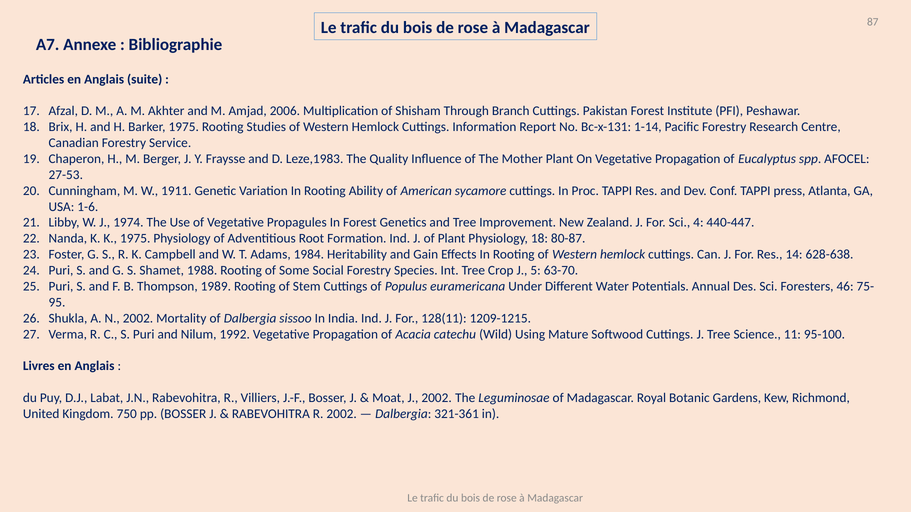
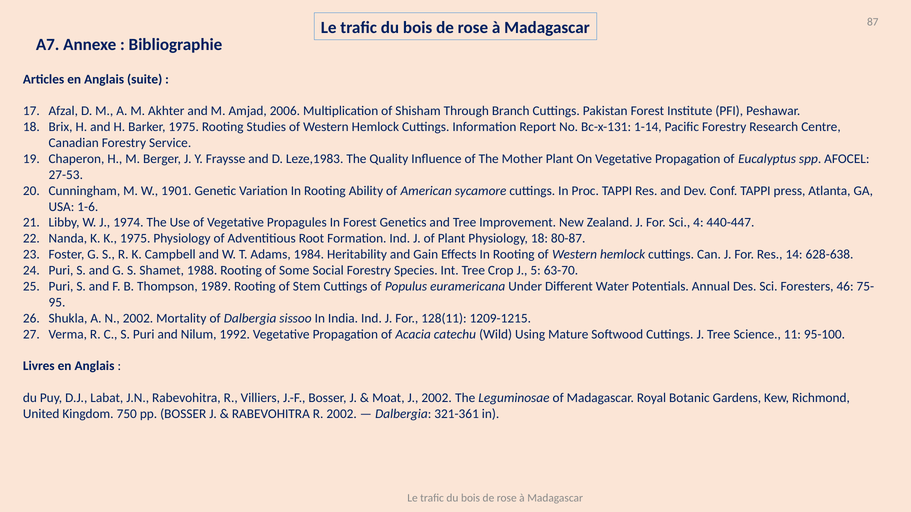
1911: 1911 -> 1901 (176, 191)
